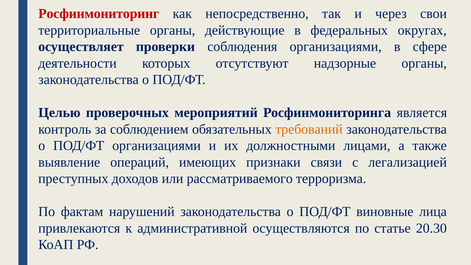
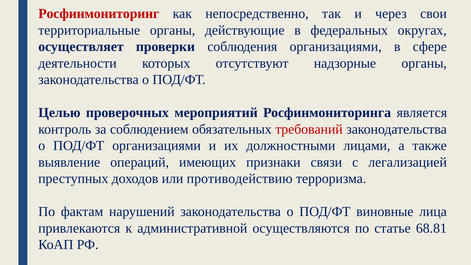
требований colour: orange -> red (309, 129)
рассматриваемого: рассматриваемого -> противодействию (240, 179)
20.30: 20.30 -> 68.81 (431, 228)
